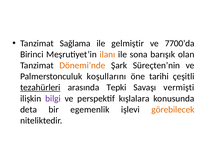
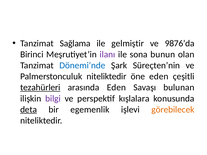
7700’da: 7700’da -> 9876’da (180, 43)
ilanı colour: orange -> purple (107, 54)
barışık: barışık -> bunun (163, 54)
Dönemi’nde colour: orange -> blue (82, 66)
Palmerstonculuk koşullarını: koşullarını -> niteliktedir (107, 77)
öne tarihi: tarihi -> eden (159, 77)
arasında Tepki: Tepki -> Eden (116, 88)
vermişti: vermişti -> bulunan (179, 88)
deta underline: none -> present (29, 110)
